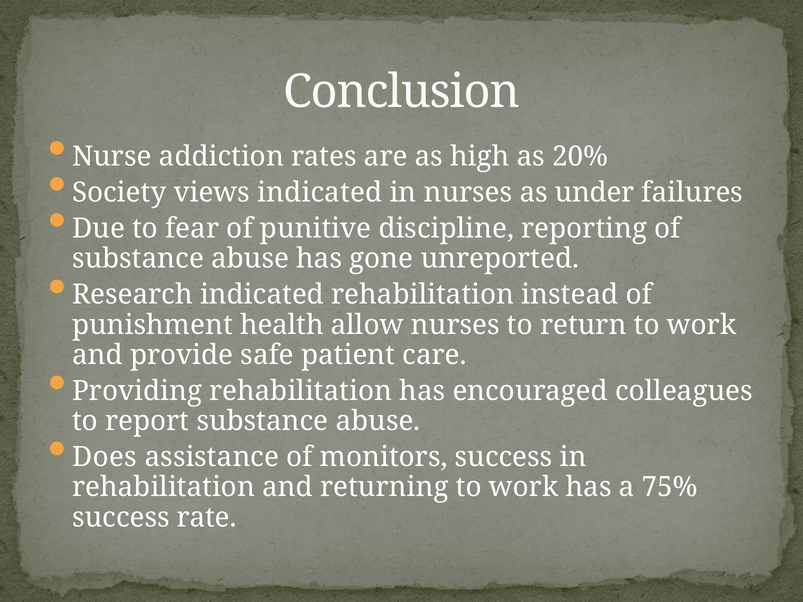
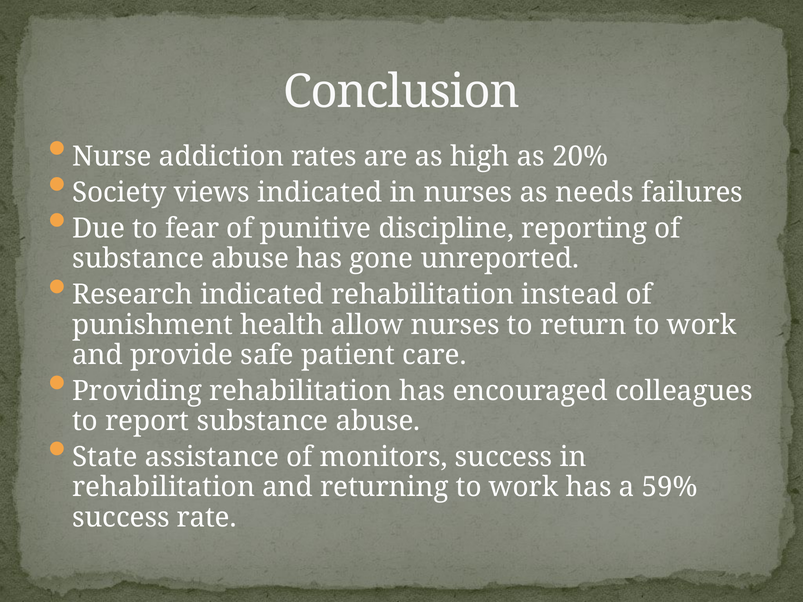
under: under -> needs (594, 193)
Does: Does -> State (105, 457)
75%: 75% -> 59% (670, 487)
